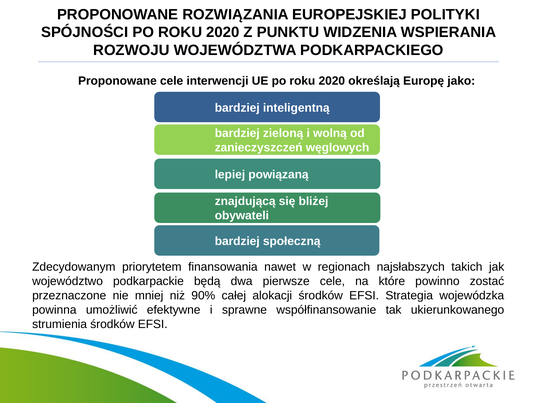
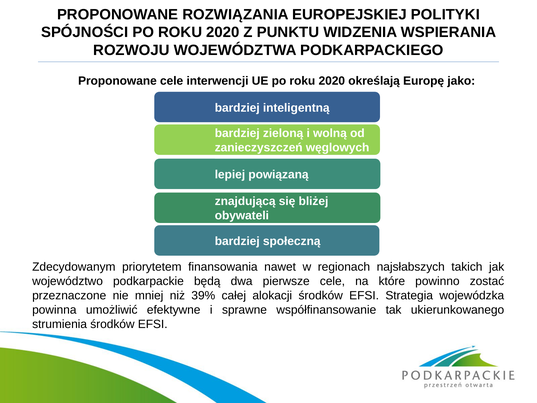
90%: 90% -> 39% (203, 295)
